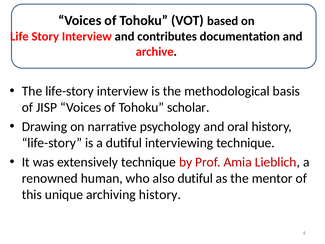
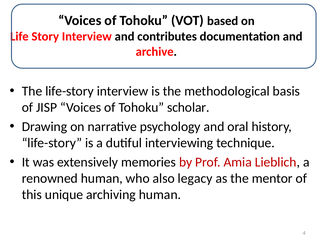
extensively technique: technique -> memories (149, 162)
also dutiful: dutiful -> legacy (195, 178)
archiving history: history -> human (160, 194)
